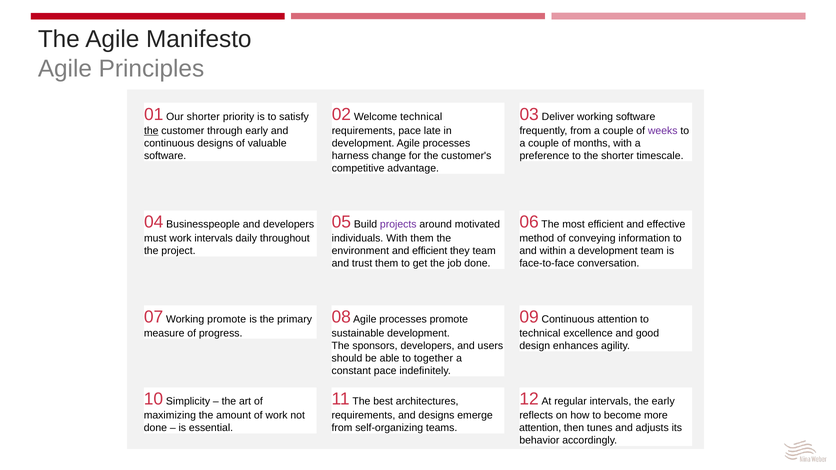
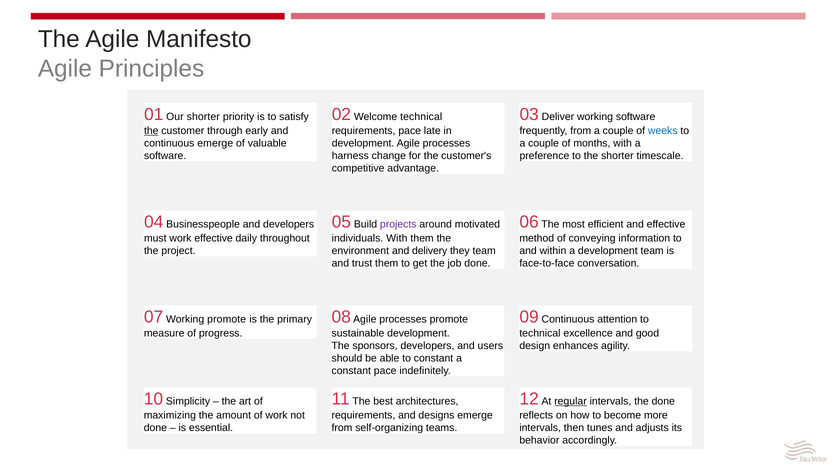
weeks colour: purple -> blue (663, 131)
continuous designs: designs -> emerge (215, 143)
work intervals: intervals -> effective (214, 239)
and efficient: efficient -> delivery (430, 251)
to together: together -> constant (434, 358)
regular underline: none -> present (571, 402)
the early: early -> done (663, 402)
attention: attention -> intervals (540, 428)
